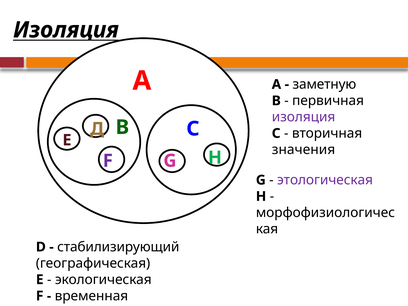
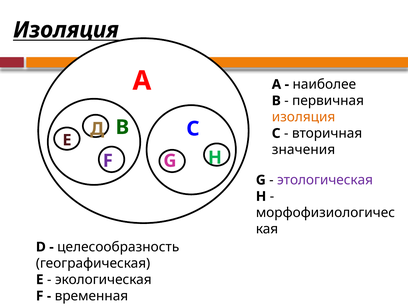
заметную: заметную -> наиболее (324, 84)
изоляция colour: purple -> orange (304, 117)
стабилизирующий: стабилизирующий -> целесообразность (118, 247)
